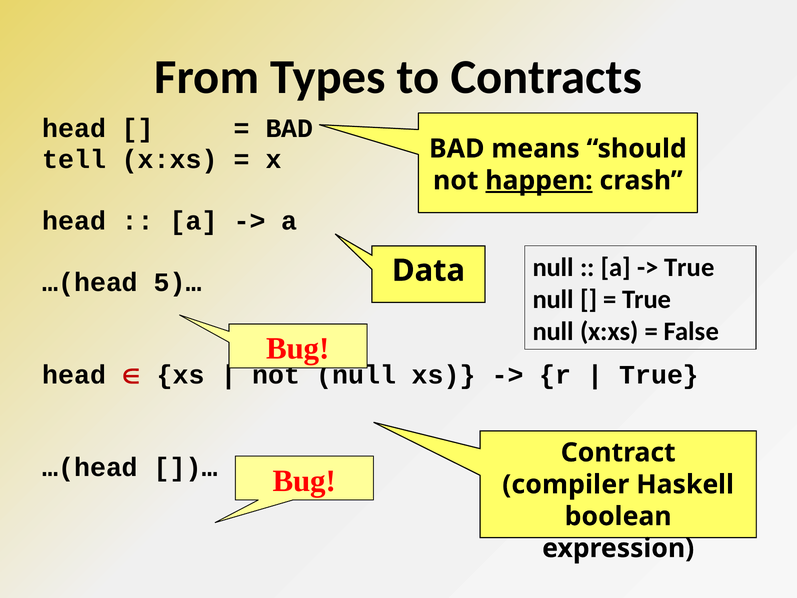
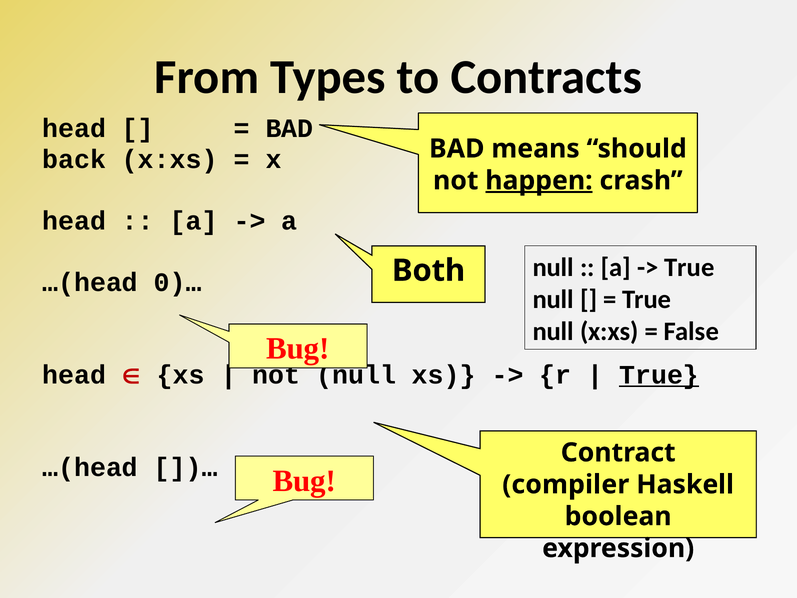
tell: tell -> back (74, 159)
Data: Data -> Both (429, 270)
5)…: 5)… -> 0)… (178, 282)
True underline: none -> present (659, 375)
